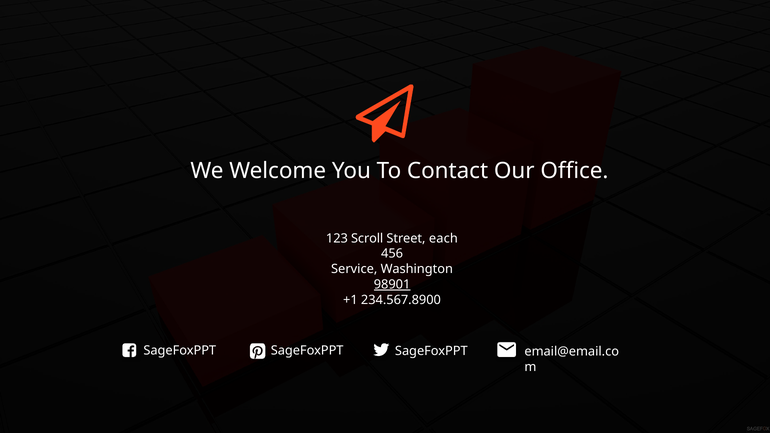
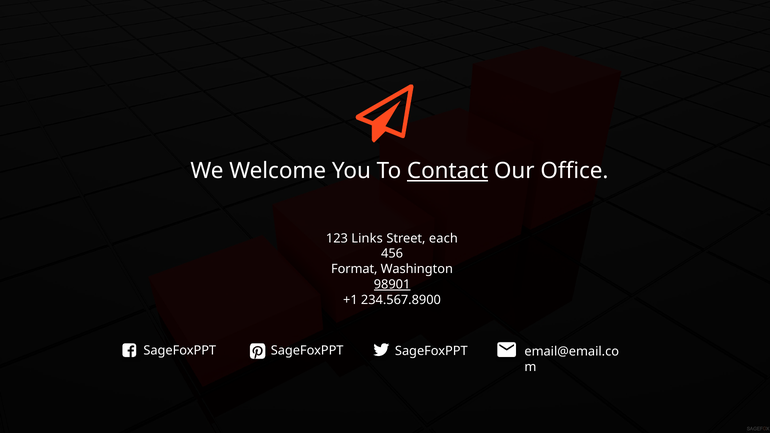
Contact underline: none -> present (448, 171)
Scroll: Scroll -> Links (367, 238)
Service: Service -> Format (354, 269)
